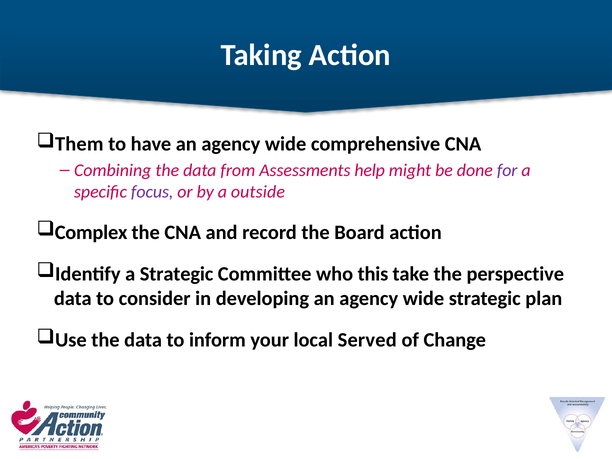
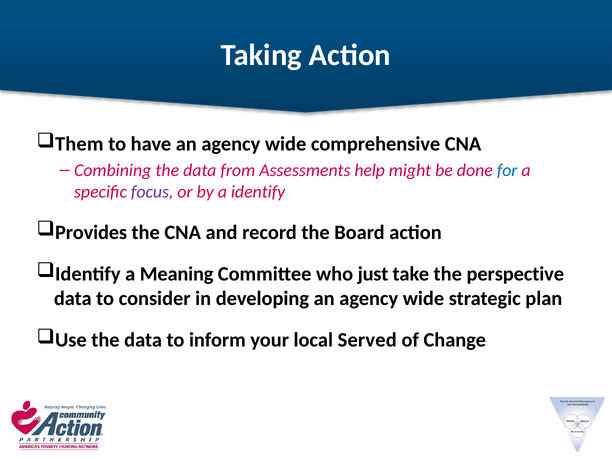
for colour: purple -> blue (507, 171)
a outside: outside -> identify (258, 192)
Complex: Complex -> Provides (91, 232)
a Strategic: Strategic -> Meaning (177, 274)
this: this -> just (373, 274)
